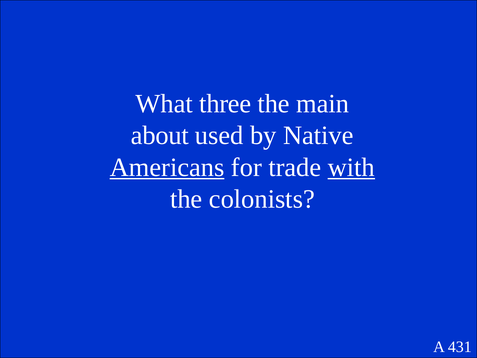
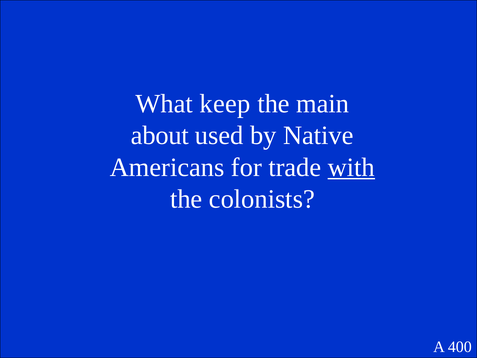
three: three -> keep (225, 104)
Americans underline: present -> none (167, 167)
431: 431 -> 400 (460, 347)
